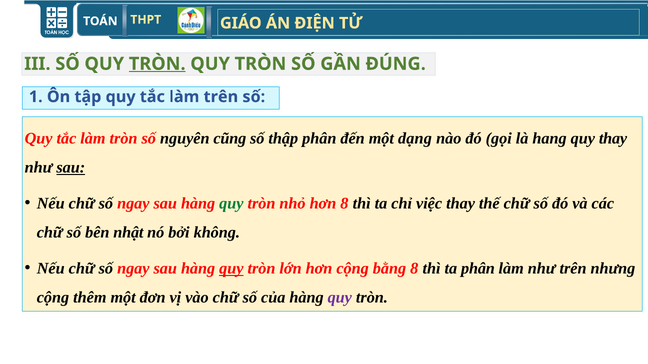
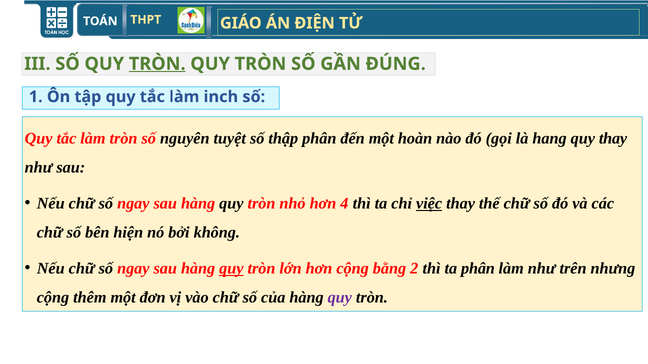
làm trên: trên -> inch (221, 97)
cũng: cũng -> tuyệt (230, 139)
dạng: dạng -> hoàn (415, 139)
sau underline: present -> none (71, 168)
quy colour: green -> black (231, 204)
hơn 8: 8 -> 4 (344, 204)
việc underline: none -> present (429, 204)
nhật: nhật -> hiện (128, 233)
bằng 8: 8 -> 2 (414, 269)
